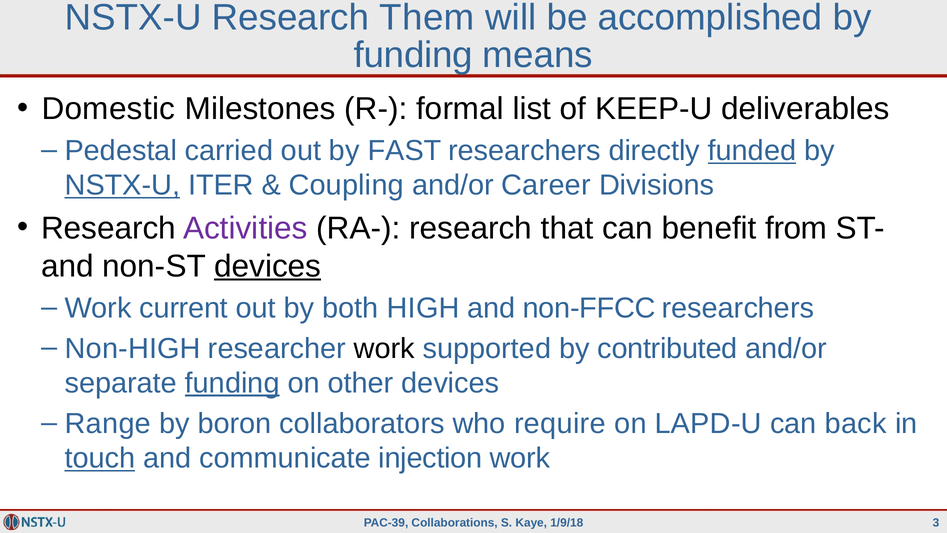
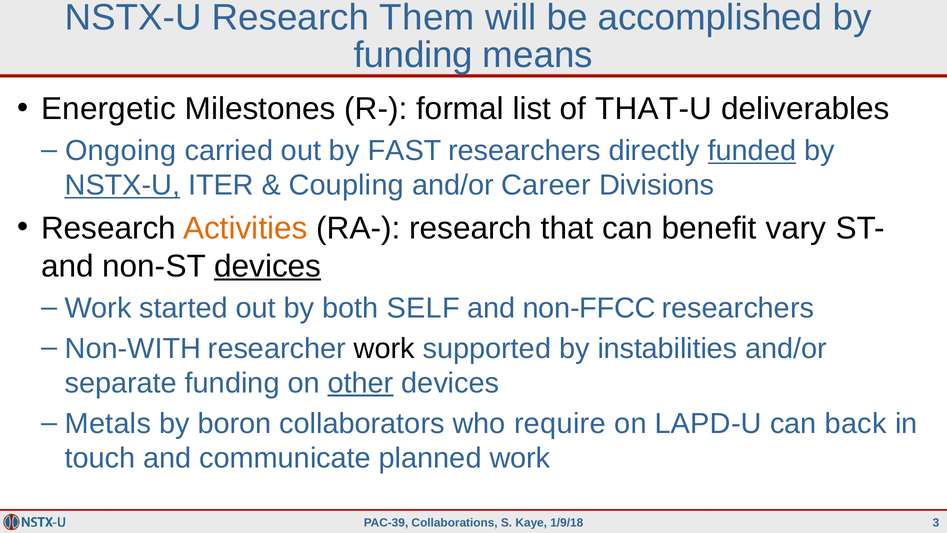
Domestic: Domestic -> Energetic (108, 109)
KEEP-U: KEEP-U -> THAT-U (654, 109)
Pedestal: Pedestal -> Ongoing (121, 151)
Activities colour: purple -> orange (245, 228)
from: from -> vary (796, 228)
current: current -> started (184, 308)
HIGH: HIGH -> SELF (423, 308)
Non-HIGH: Non-HIGH -> Non-WITH (133, 348)
contributed: contributed -> instabilities (667, 348)
funding underline: present -> none (232, 383)
other underline: none -> present (360, 383)
Range: Range -> Metals (108, 423)
touch underline: present -> none (100, 458)
injection: injection -> planned (430, 458)
